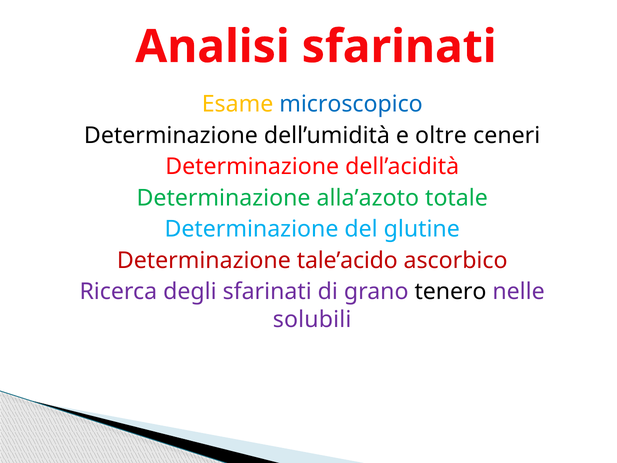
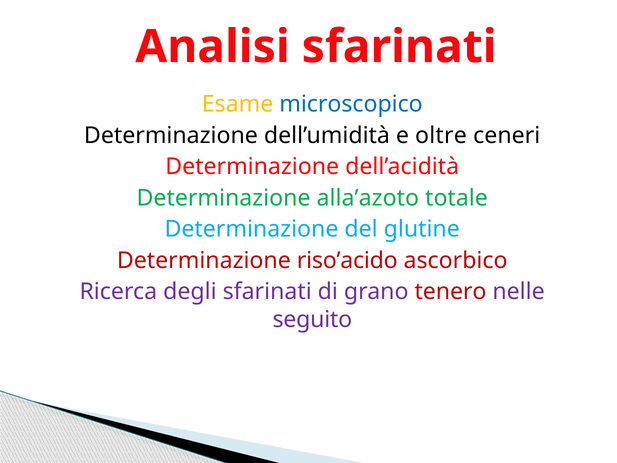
tale’acido: tale’acido -> riso’acido (347, 260)
tenero colour: black -> red (450, 291)
solubili: solubili -> seguito (312, 319)
